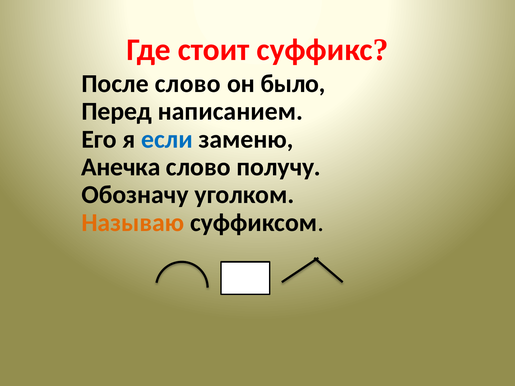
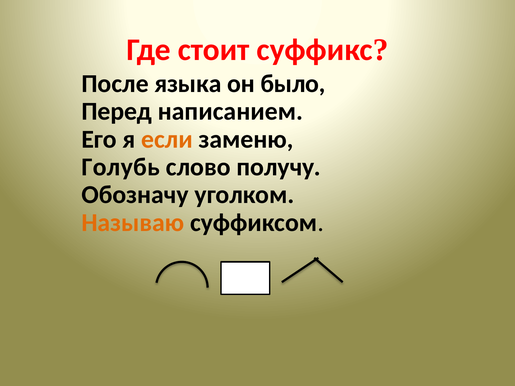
После слово: слово -> языка (188, 84)
если colour: blue -> orange (167, 139)
Анечка: Анечка -> Голубь (121, 167)
